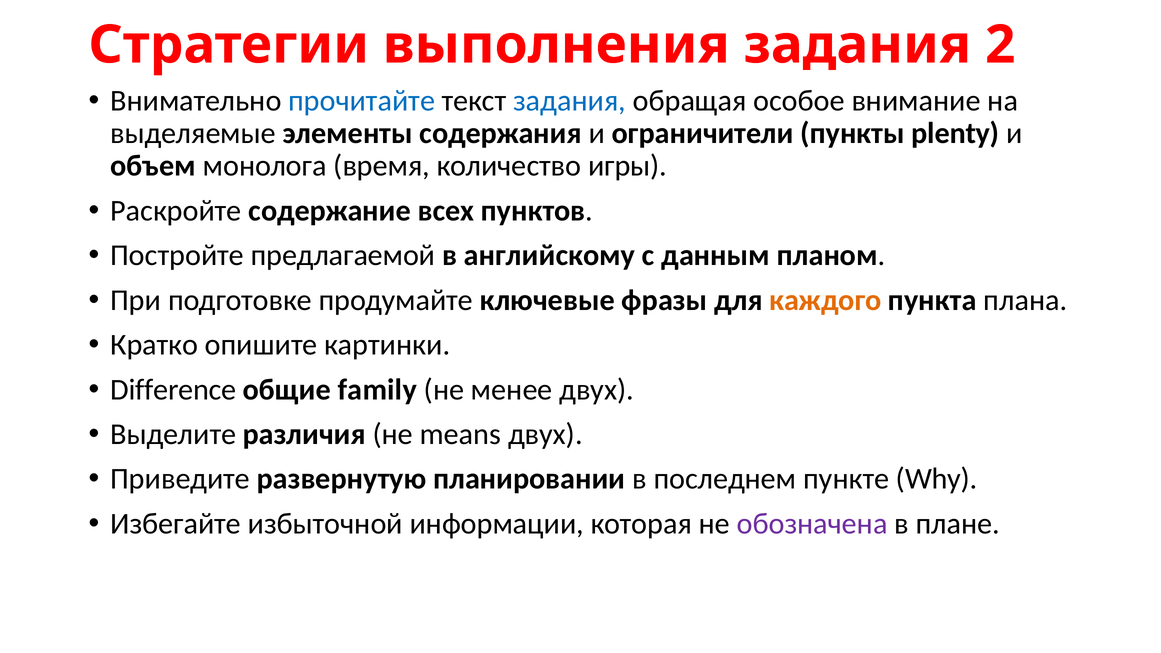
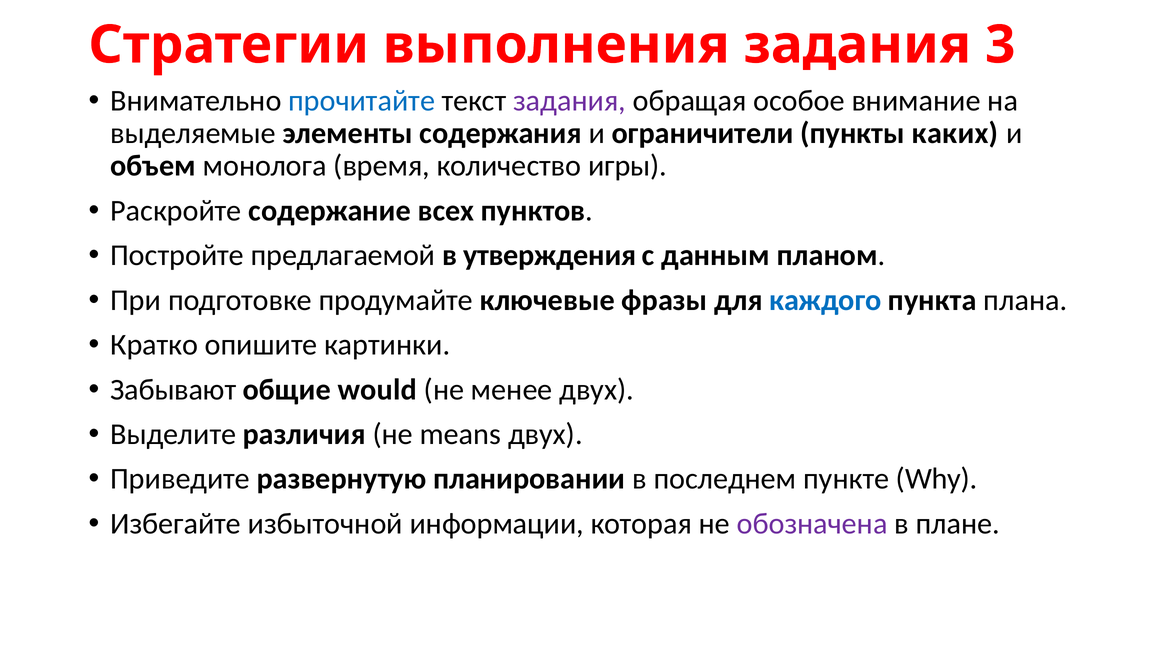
2: 2 -> 3 (1000, 45)
задания colour: blue -> purple (570, 101)
plenty: plenty -> каких (955, 133)
английскому: английскому -> утверждения (550, 255)
каждого colour: orange -> blue (825, 300)
Difference: Difference -> Забывают (173, 390)
family: family -> would (377, 390)
